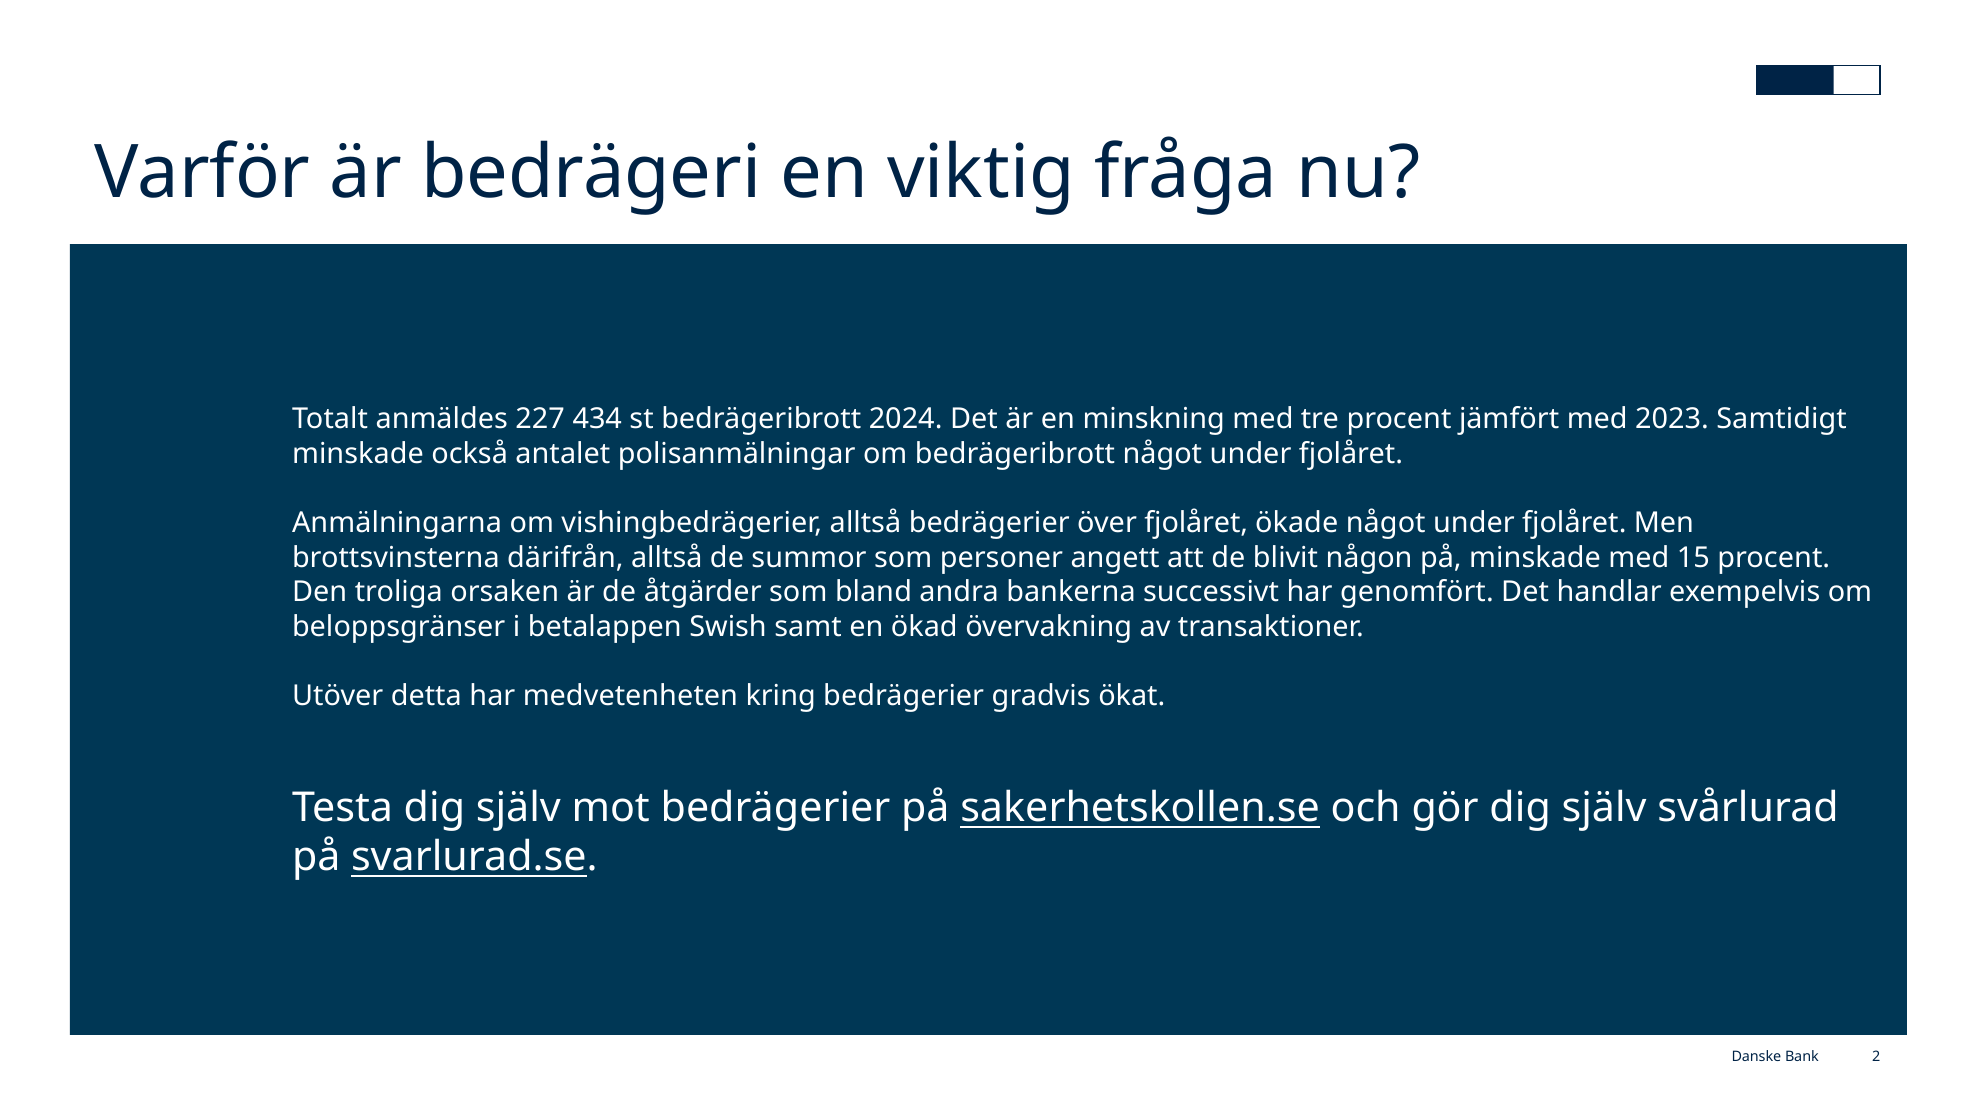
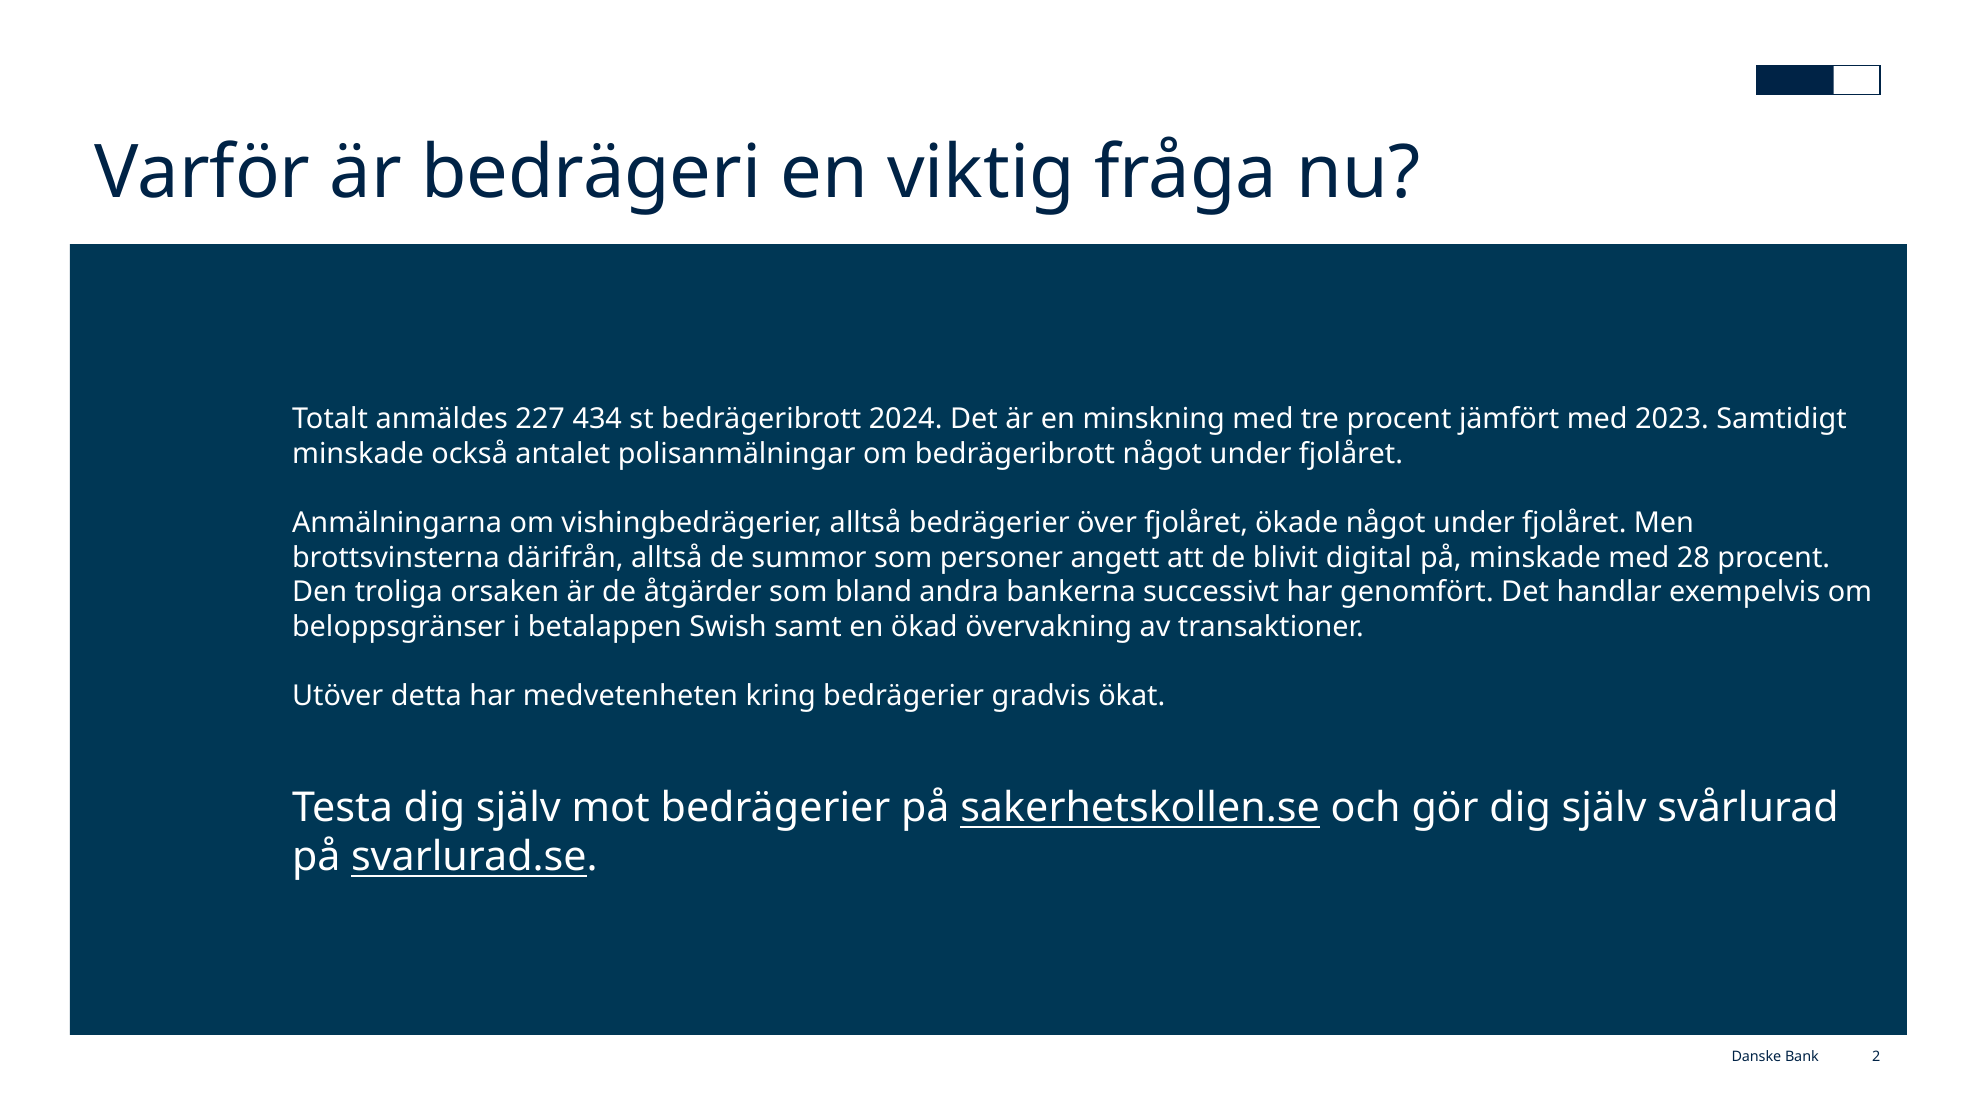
någon: någon -> digital (1369, 558)
15: 15 -> 28 (1693, 558)
